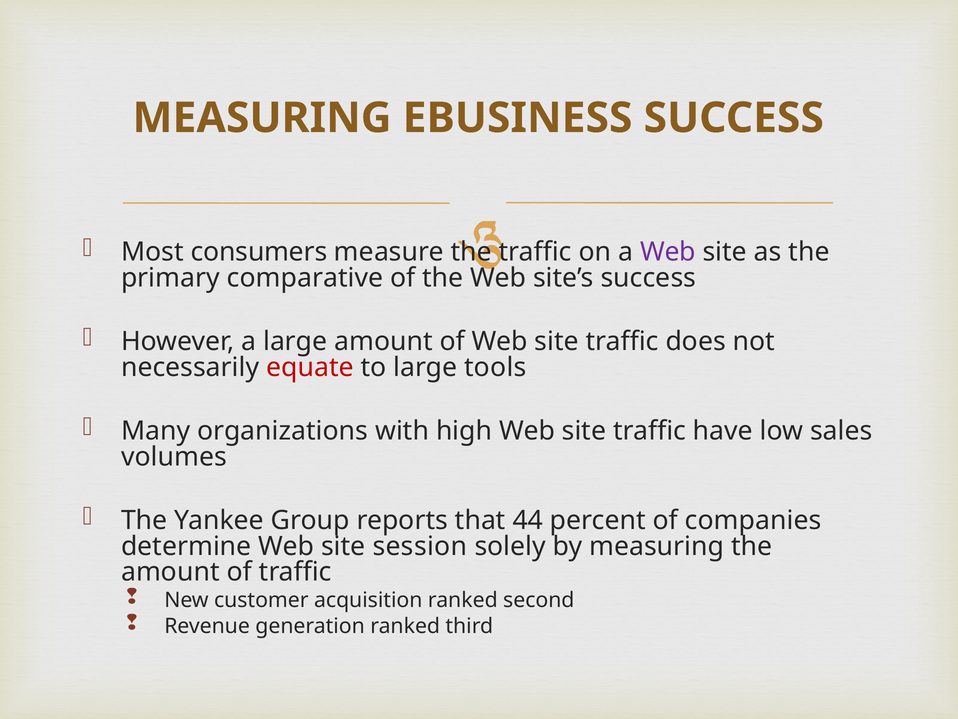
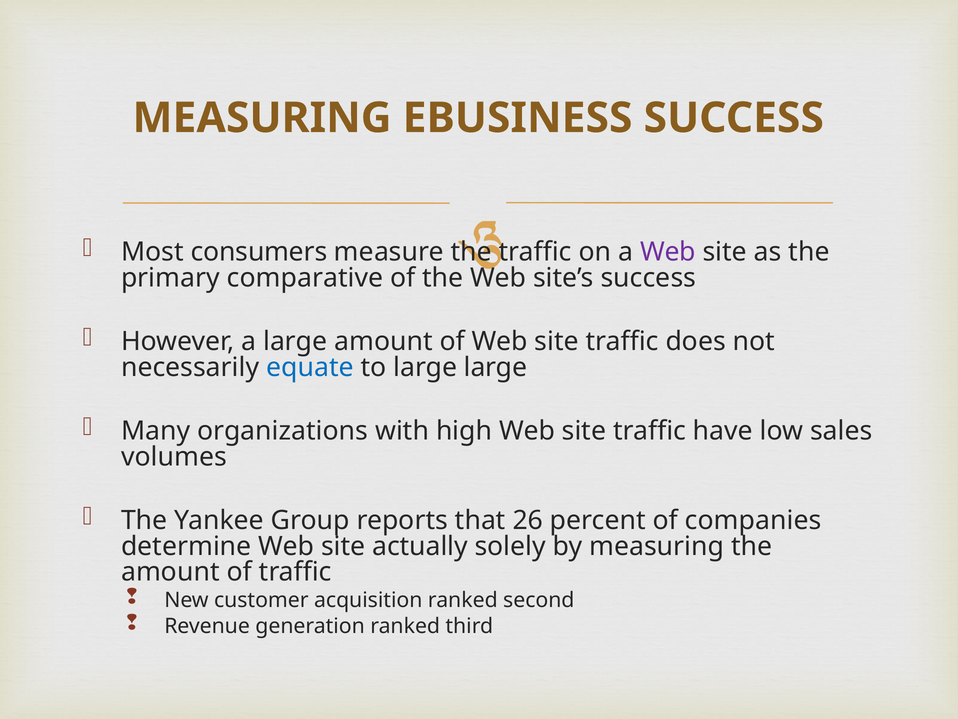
equate colour: red -> blue (310, 367)
large tools: tools -> large (496, 367)
44: 44 -> 26 (528, 520)
session: session -> actually (420, 546)
